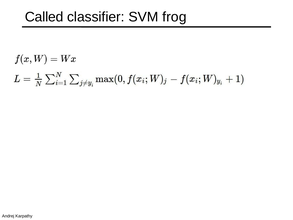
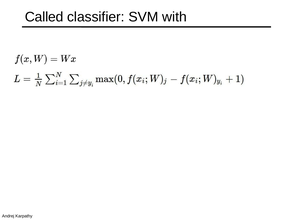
frog: frog -> with (174, 17)
